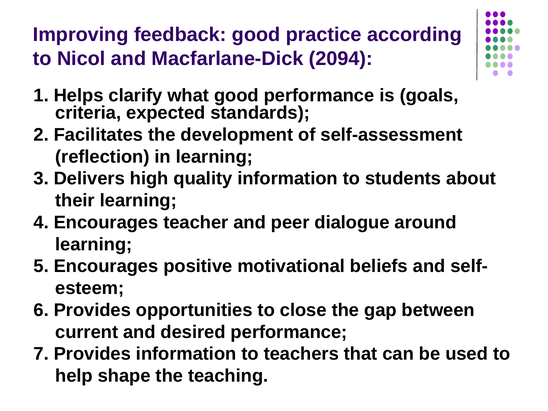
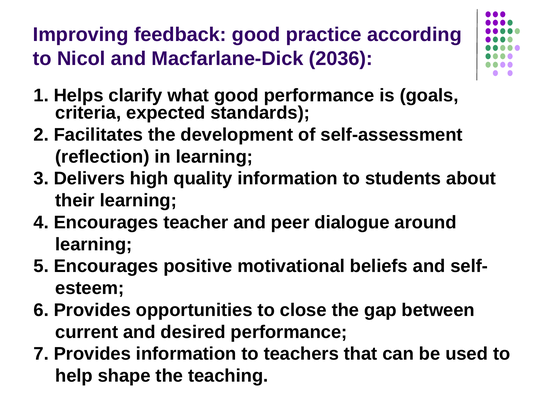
2094: 2094 -> 2036 (341, 58)
